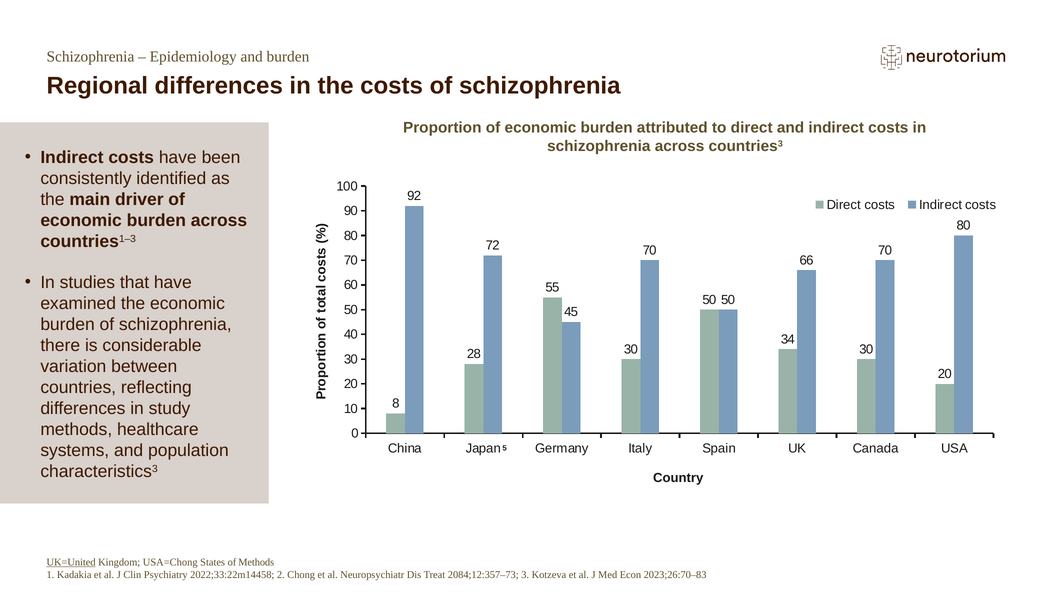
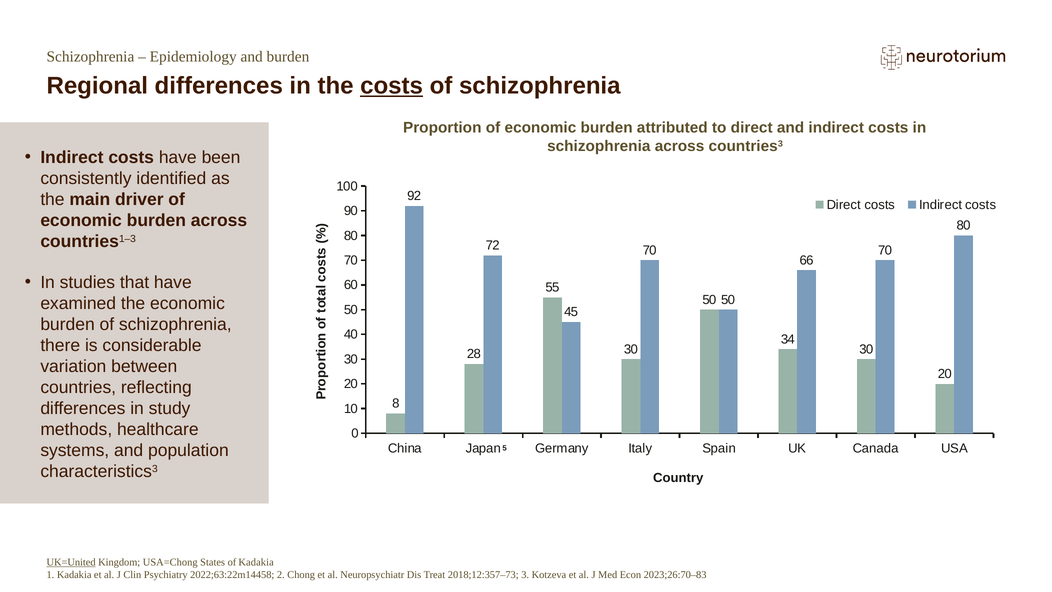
costs underline: none -> present (392, 86)
of Methods: Methods -> Kadakia (256, 562)
2022;33:22m14458: 2022;33:22m14458 -> 2022;63:22m14458 (232, 574)
2084;12:357–73: 2084;12:357–73 -> 2018;12:357–73 (483, 574)
